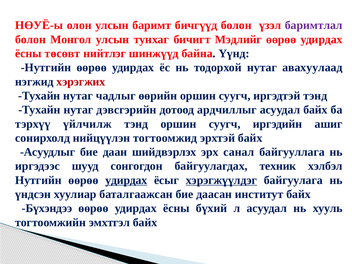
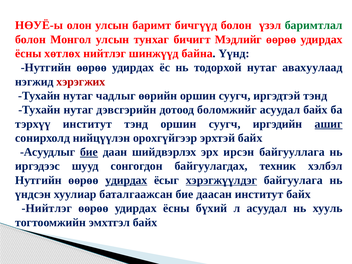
баримтлал colour: purple -> green (314, 25)
төсөвт: төсөвт -> хөтлөх (62, 53)
ардчиллыг: ардчиллыг -> боломжийг (227, 110)
тэрхүү үйлчилж: үйлчилж -> институт (87, 124)
ашиг underline: none -> present (329, 124)
тогтоомжид: тогтоомжид -> орохгүйгээр (165, 138)
бие underline: none -> present (89, 152)
санал: санал -> ирсэн (239, 152)
Бүхэндээ: Бүхэндээ -> Нийтлэг (47, 208)
